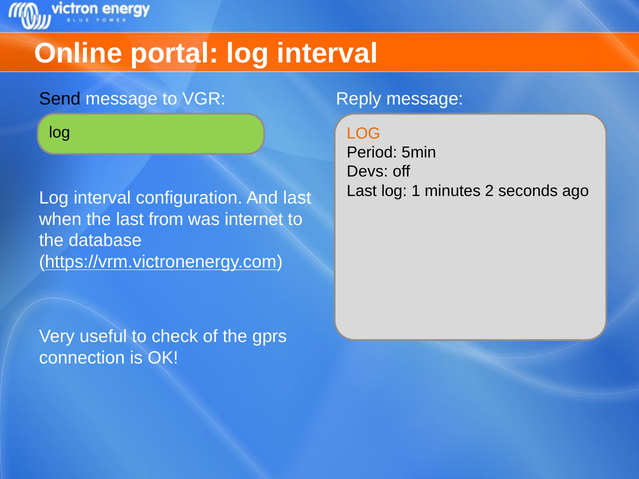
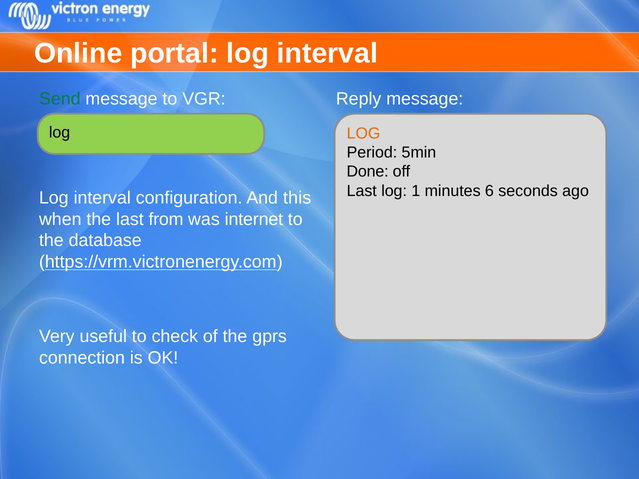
Send colour: black -> green (60, 99)
Devs: Devs -> Done (368, 172)
2: 2 -> 6 (489, 191)
And last: last -> this (297, 198)
